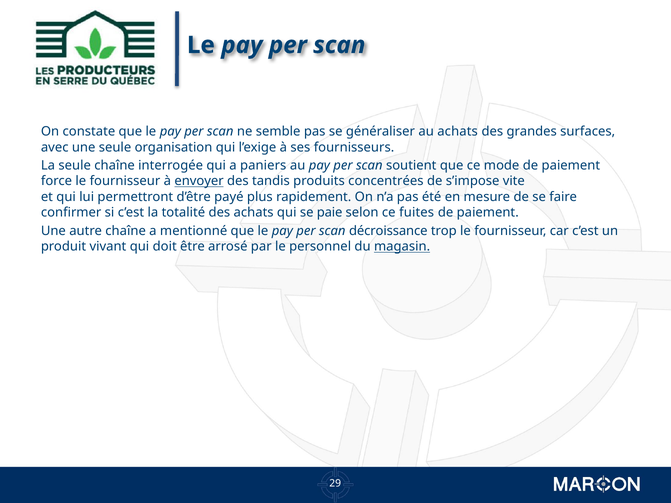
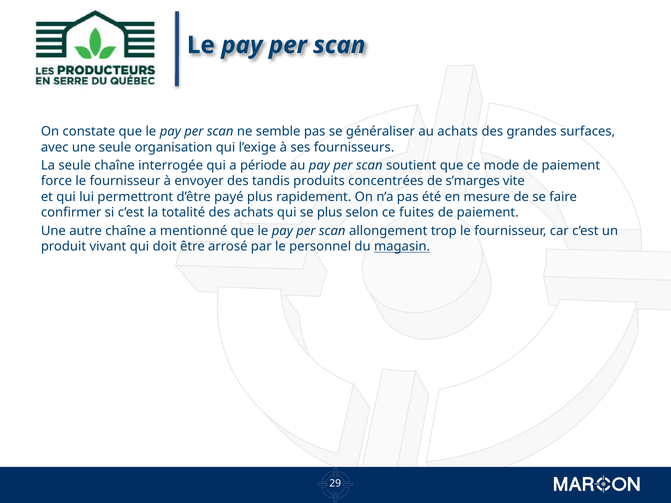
paniers: paniers -> période (263, 166)
envoyer underline: present -> none (199, 181)
s’impose: s’impose -> s’marges (473, 181)
se paie: paie -> plus (330, 213)
décroissance: décroissance -> allongement (388, 231)
